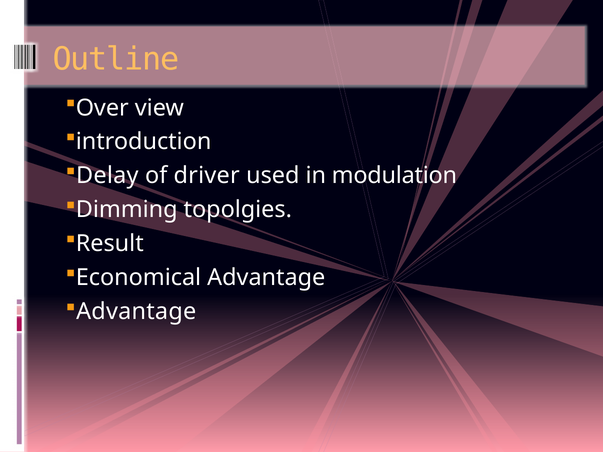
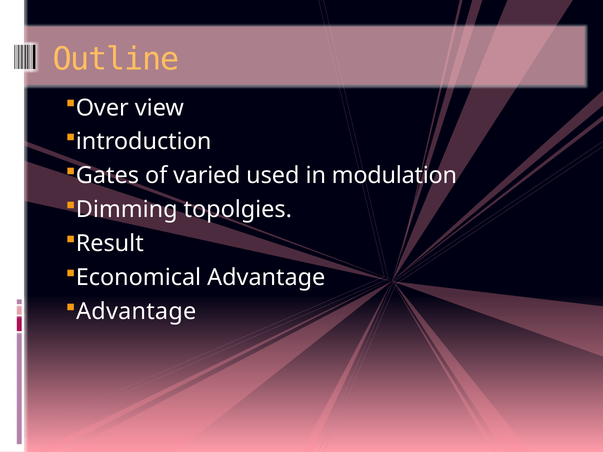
Delay: Delay -> Gates (107, 176)
driver: driver -> varied (207, 176)
